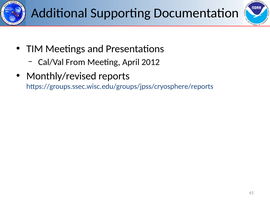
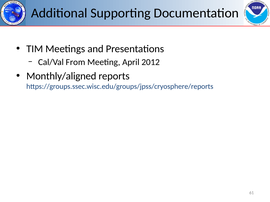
Monthly/revised: Monthly/revised -> Monthly/aligned (61, 76)
